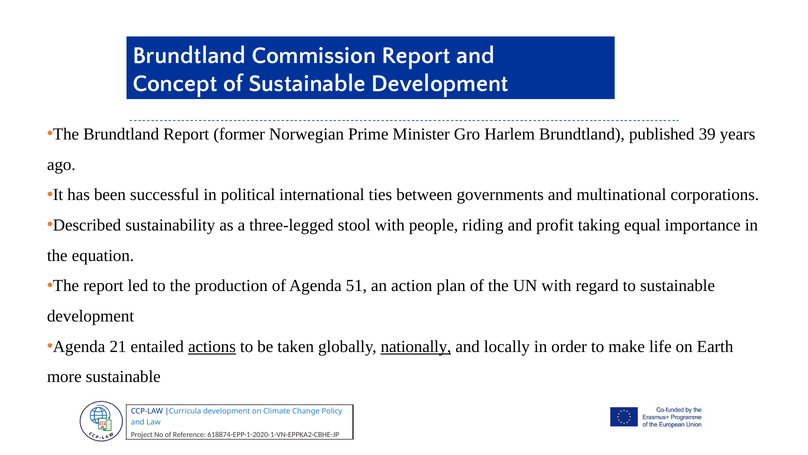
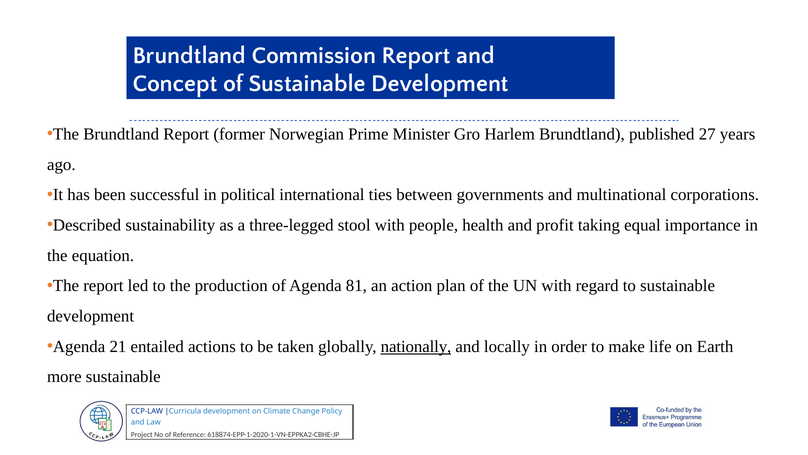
39: 39 -> 27 (707, 134)
riding: riding -> health (483, 225)
51: 51 -> 81 (356, 286)
actions underline: present -> none (212, 346)
